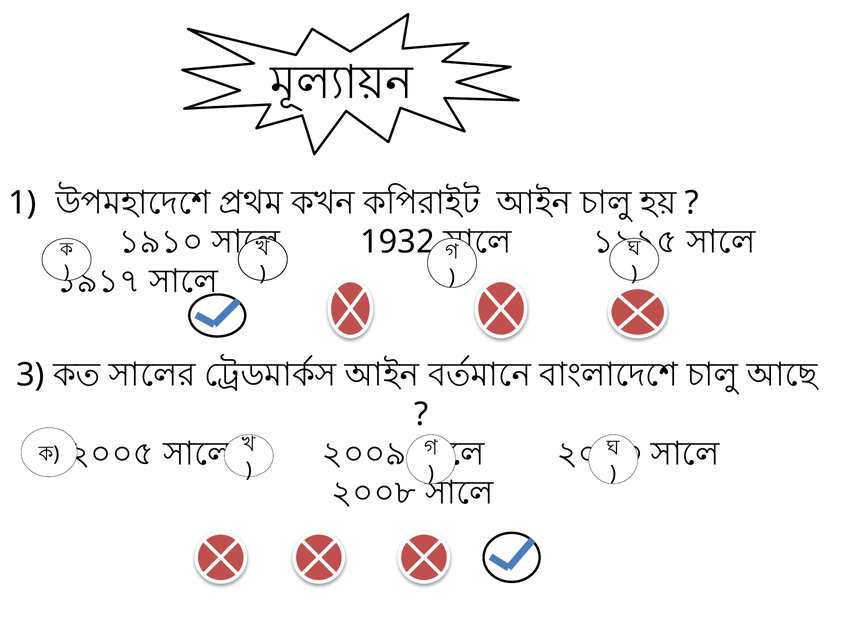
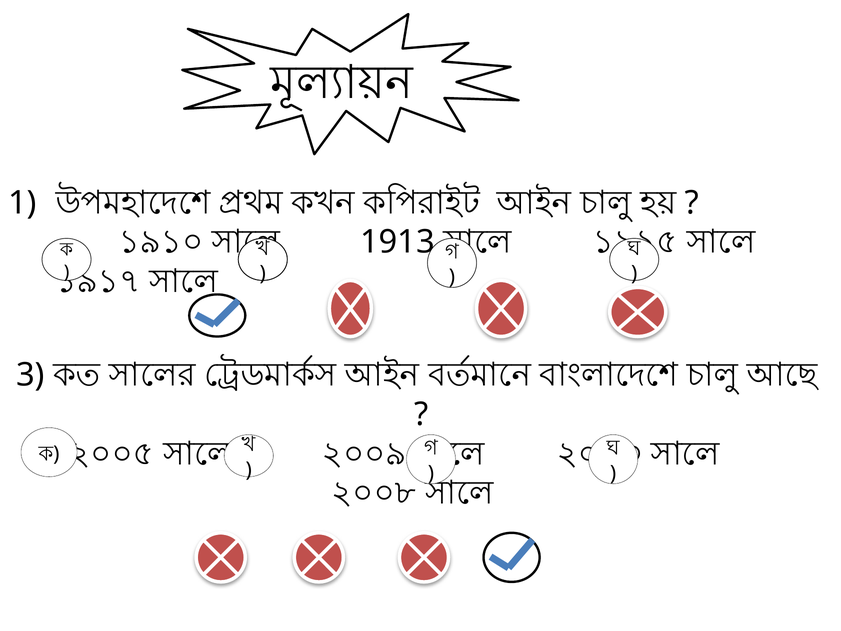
1932: 1932 -> 1913 (397, 242)
